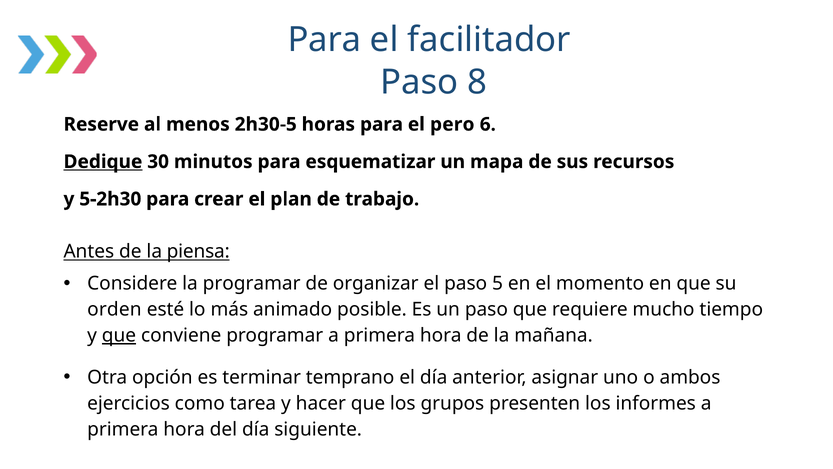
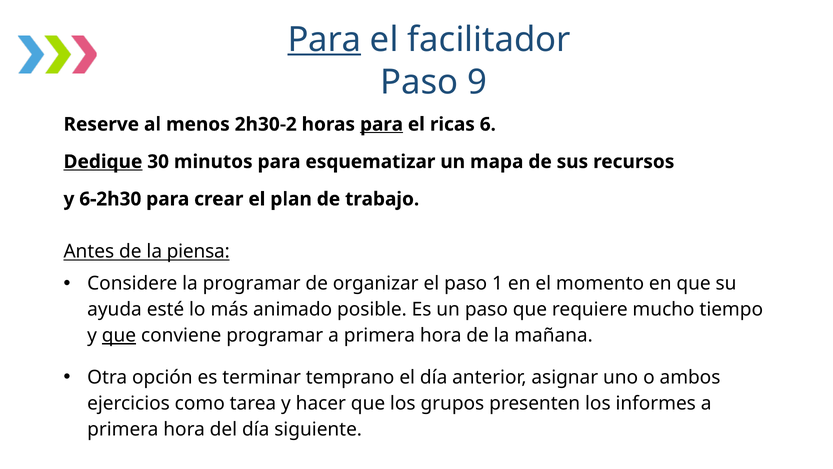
Para underline: none -> present (324, 40)
8: 8 -> 9 (477, 82)
2h30-5: 2h30-5 -> 2h30-2 (266, 124)
para underline: none -> present (382, 124)
pero: pero -> ricas (452, 124)
5-2h30: 5-2h30 -> 6-2h30 (110, 199)
5: 5 -> 1 (498, 283)
orden: orden -> ayuda (115, 309)
